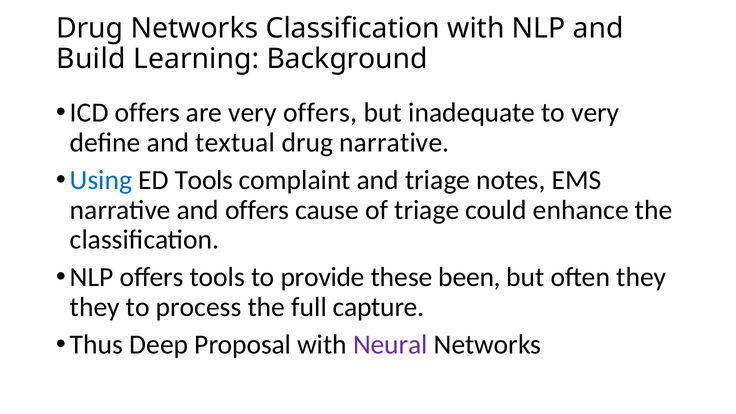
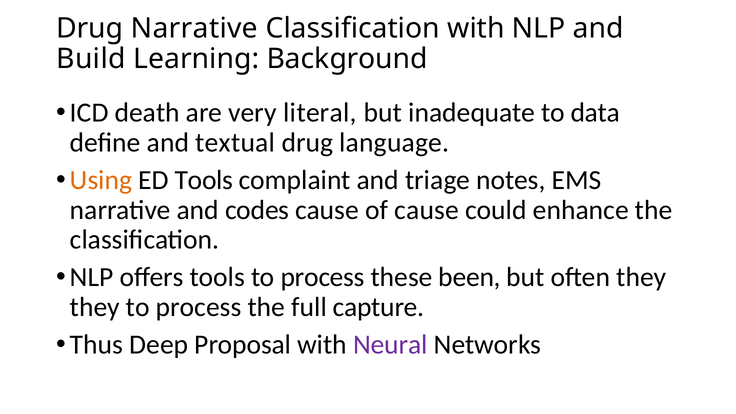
Drug Networks: Networks -> Narrative (194, 28)
ICD offers: offers -> death (147, 113)
very offers: offers -> literal (320, 113)
to very: very -> data (595, 113)
drug narrative: narrative -> language (394, 143)
Using colour: blue -> orange (101, 180)
and offers: offers -> codes (257, 210)
of triage: triage -> cause (427, 210)
tools to provide: provide -> process (323, 277)
